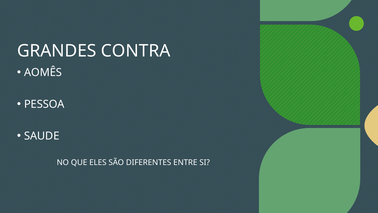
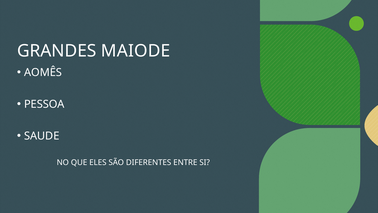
CONTRA: CONTRA -> MAIODE (136, 51)
